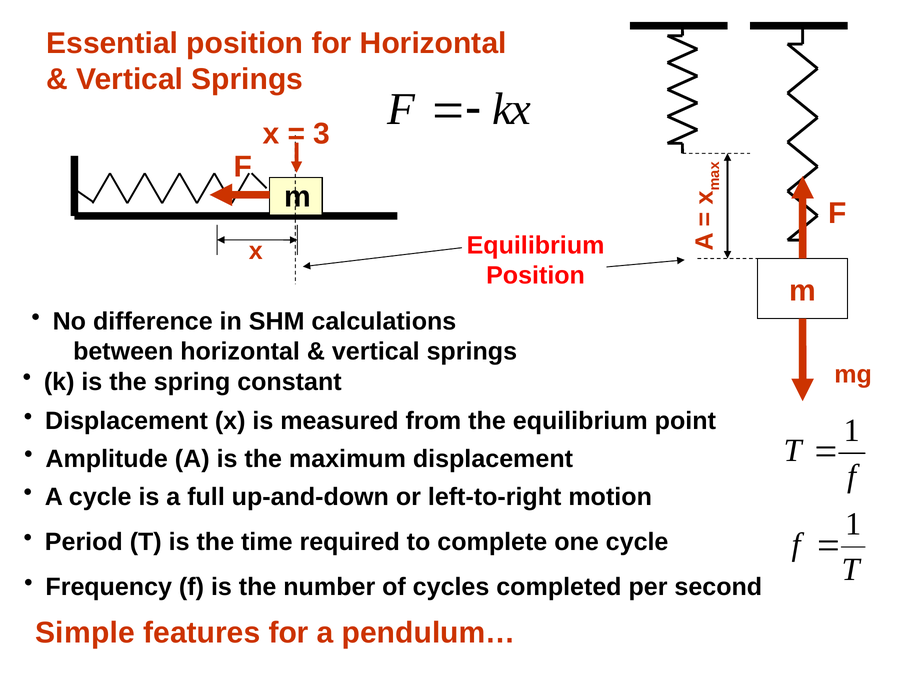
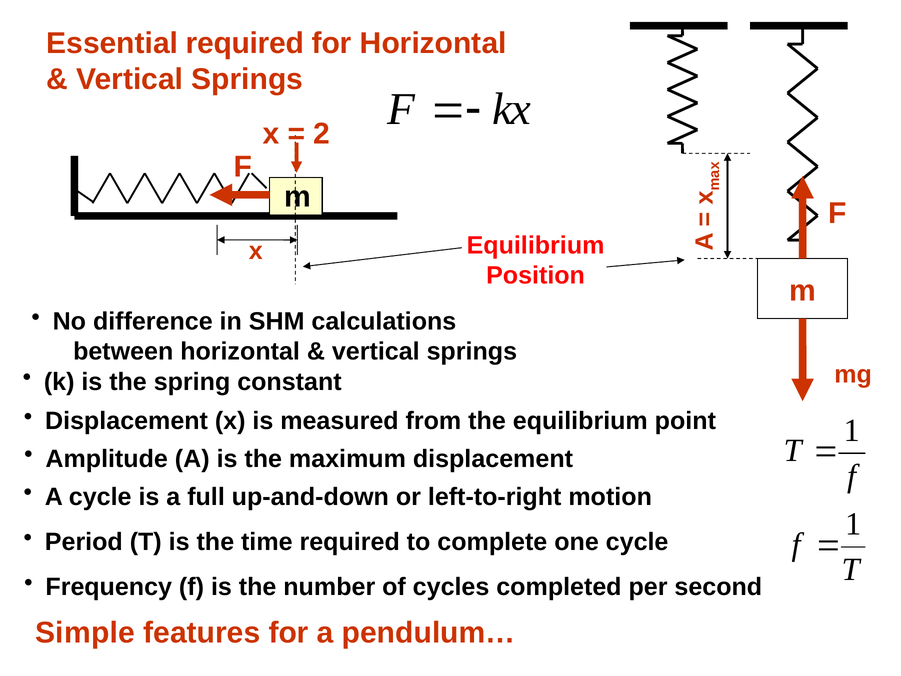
Essential position: position -> required (245, 43)
3: 3 -> 2 (322, 134)
